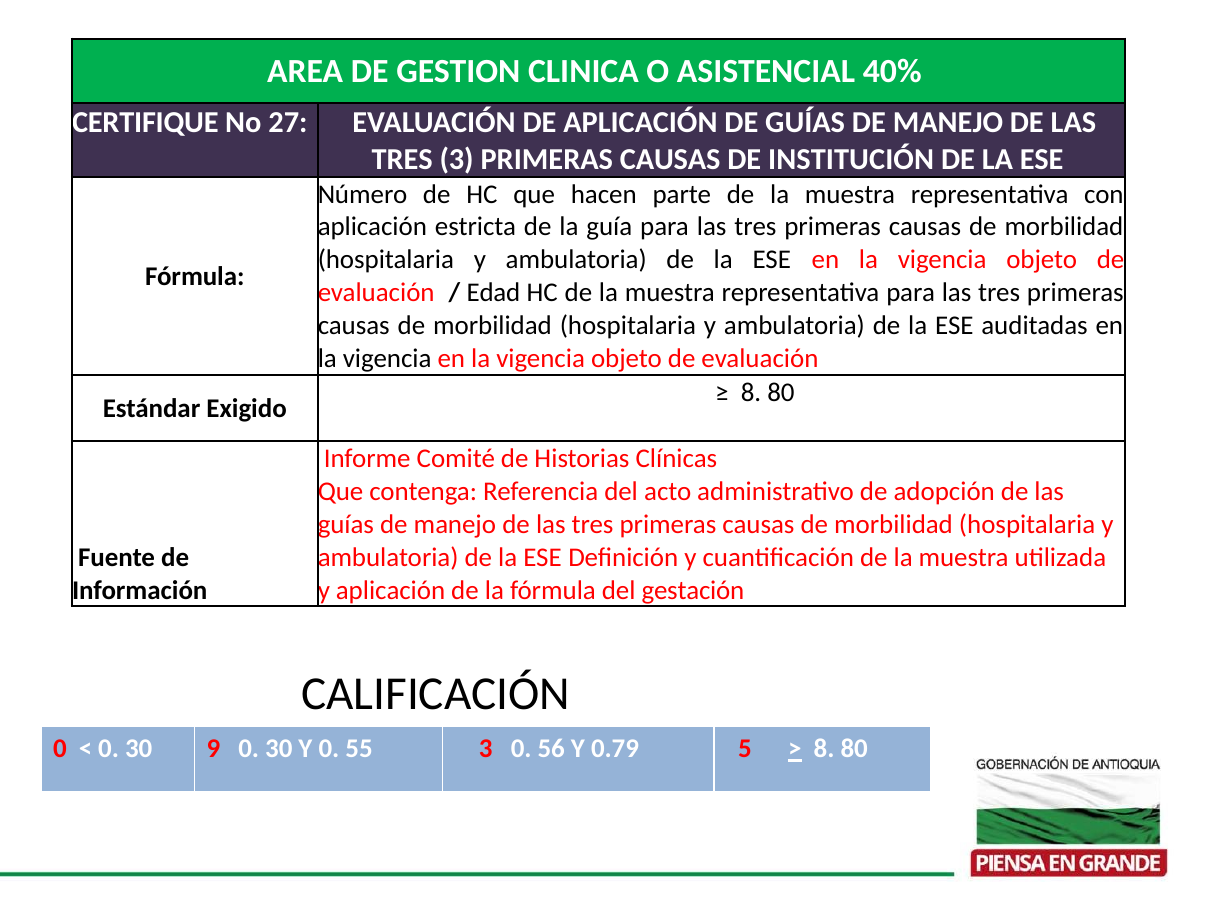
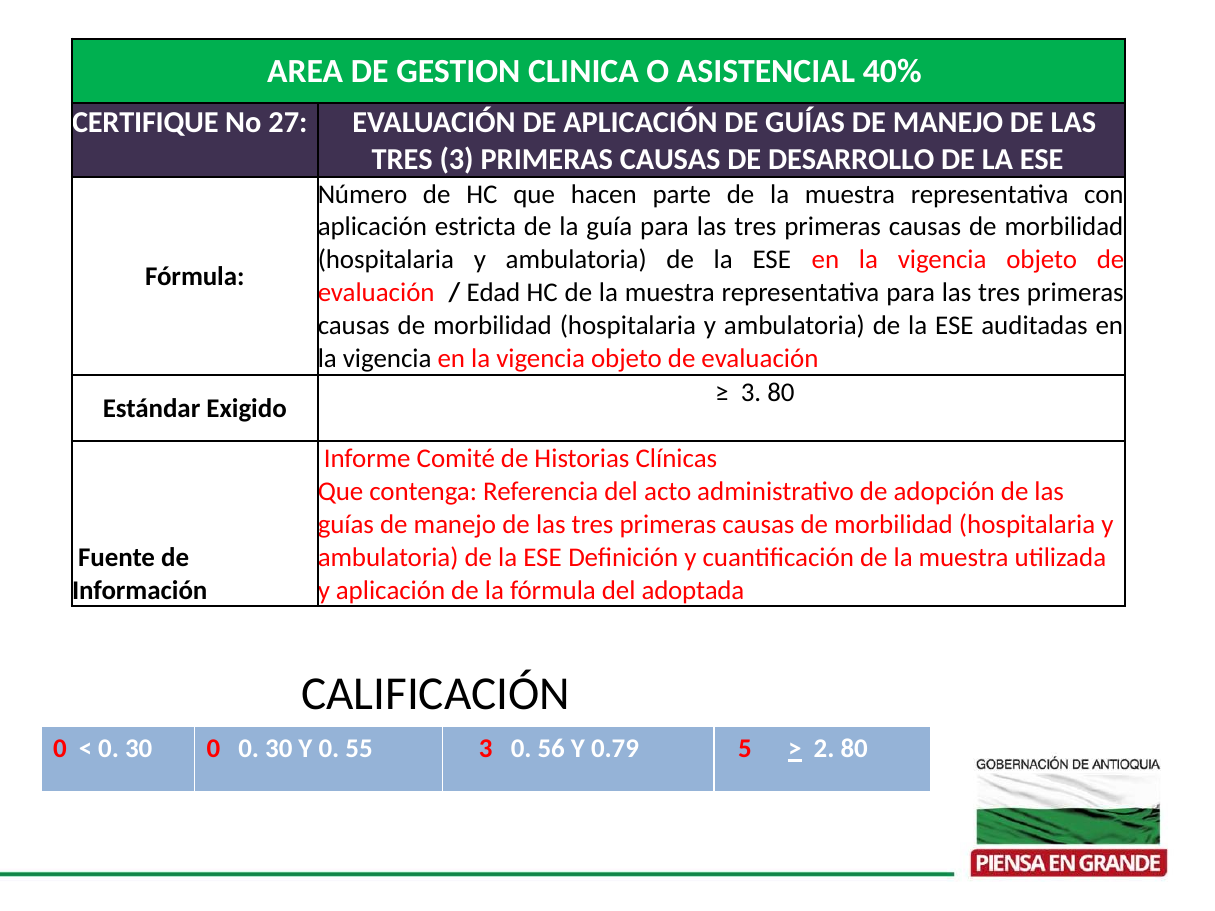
INSTITUCIÓN: INSTITUCIÓN -> DESARROLLO (851, 159)
8: 8 -> 3 (751, 392)
gestación: gestación -> adoptada (693, 590)
30 9: 9 -> 0 (213, 749)
8: 8 -> 2 (824, 749)
